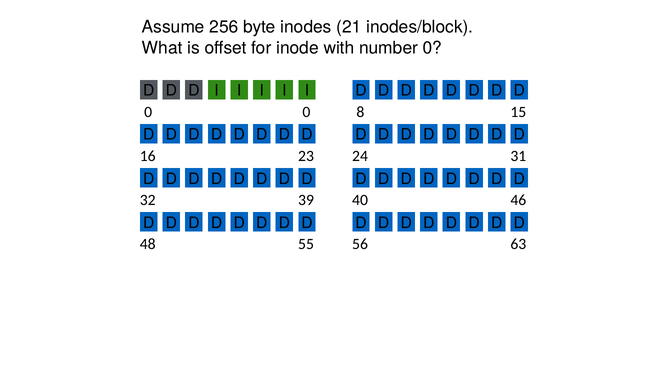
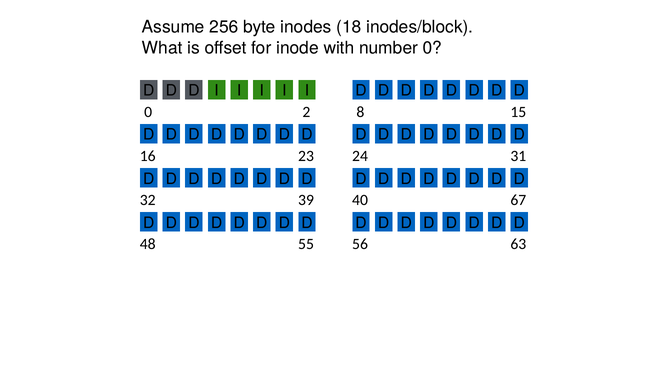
21: 21 -> 18 (349, 27)
0 0: 0 -> 2 (306, 112)
46: 46 -> 67 (518, 200)
